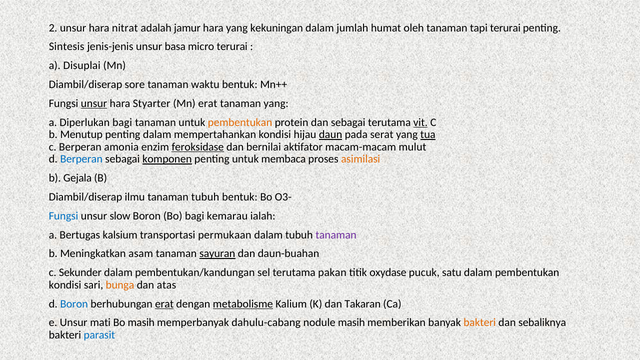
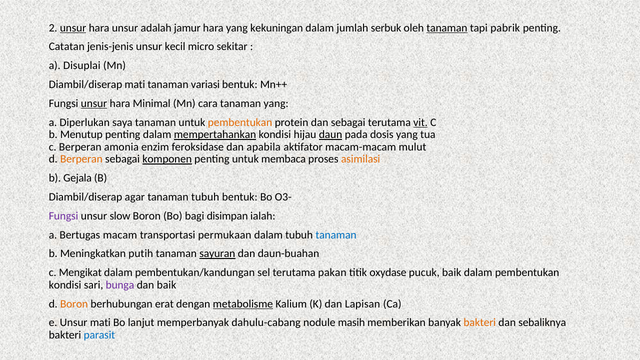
unsur underline: none -> present (73, 28)
hara nitrat: nitrat -> unsur (125, 28)
humat: humat -> serbuk (386, 28)
tanaman underline: none -> present (447, 28)
tapi terurai: terurai -> pabrik (505, 28)
Sintesis: Sintesis -> Catatan (67, 47)
basa: basa -> kecil (175, 47)
micro terurai: terurai -> sekitar (232, 47)
Diambil/diserap sore: sore -> mati (135, 85)
waktu: waktu -> variasi (205, 85)
Styarter: Styarter -> Minimal (152, 103)
Mn erat: erat -> cara (208, 103)
Diperlukan bagi: bagi -> saya (122, 122)
mempertahankan underline: none -> present (215, 135)
serat: serat -> dosis (382, 135)
tua underline: present -> none (428, 135)
feroksidase underline: present -> none (198, 147)
bernilai: bernilai -> apabila (264, 147)
Berperan colour: blue -> orange (81, 159)
ilmu: ilmu -> agar (135, 197)
Fungsi colour: blue -> purple (64, 216)
kemarau: kemarau -> disimpan (227, 216)
kalsium: kalsium -> macam (120, 235)
tanaman colour: purple -> blue (336, 235)
asam: asam -> putih (141, 254)
Sekunder: Sekunder -> Mengikat (80, 273)
pucuk satu: satu -> baik (452, 273)
bunga colour: orange -> purple (120, 285)
dan atas: atas -> baik (167, 285)
Boron colour: blue -> orange (74, 304)
erat underline: present -> none (164, 304)
Takaran: Takaran -> Lapisan (363, 304)
Bo masih: masih -> lanjut (141, 323)
